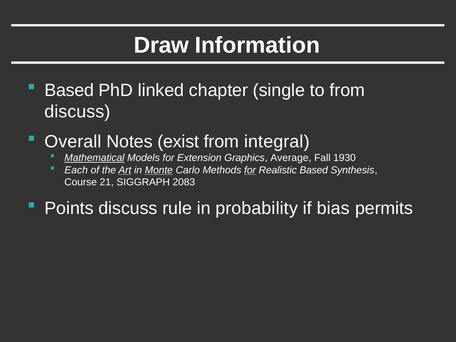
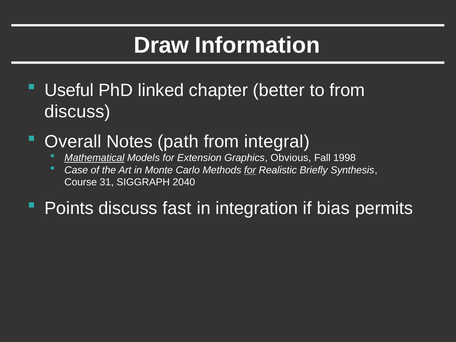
Based: Based -> Useful (69, 90)
single: single -> better (279, 90)
exist: exist -> path (178, 142)
Average: Average -> Obvious (291, 158)
1930: 1930 -> 1998 (345, 158)
Each: Each -> Case (76, 170)
Art underline: present -> none (125, 170)
Monte underline: present -> none (159, 170)
Realistic Based: Based -> Briefly (314, 170)
21: 21 -> 31 (107, 182)
2083: 2083 -> 2040 (184, 182)
rule: rule -> fast (177, 208)
probability: probability -> integration (257, 208)
